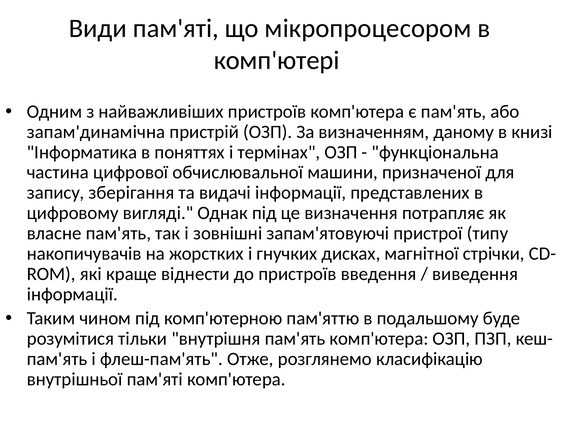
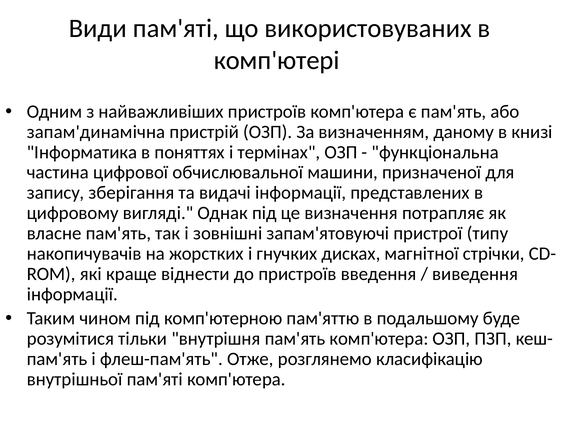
мікропроцесором: мікропроцесором -> використовуваних (368, 28)
